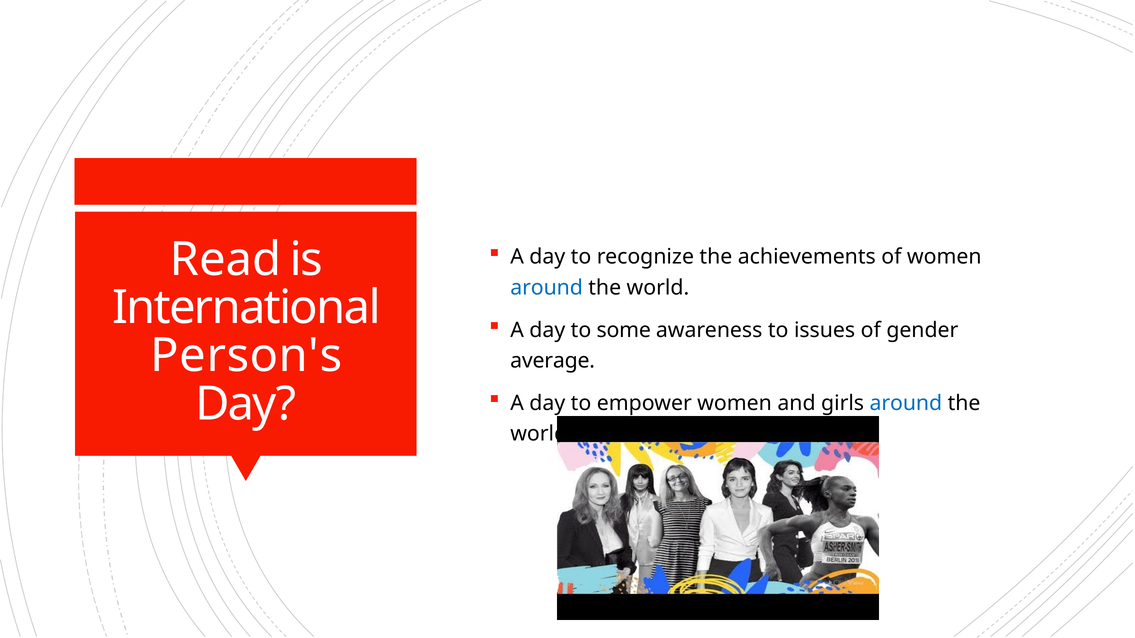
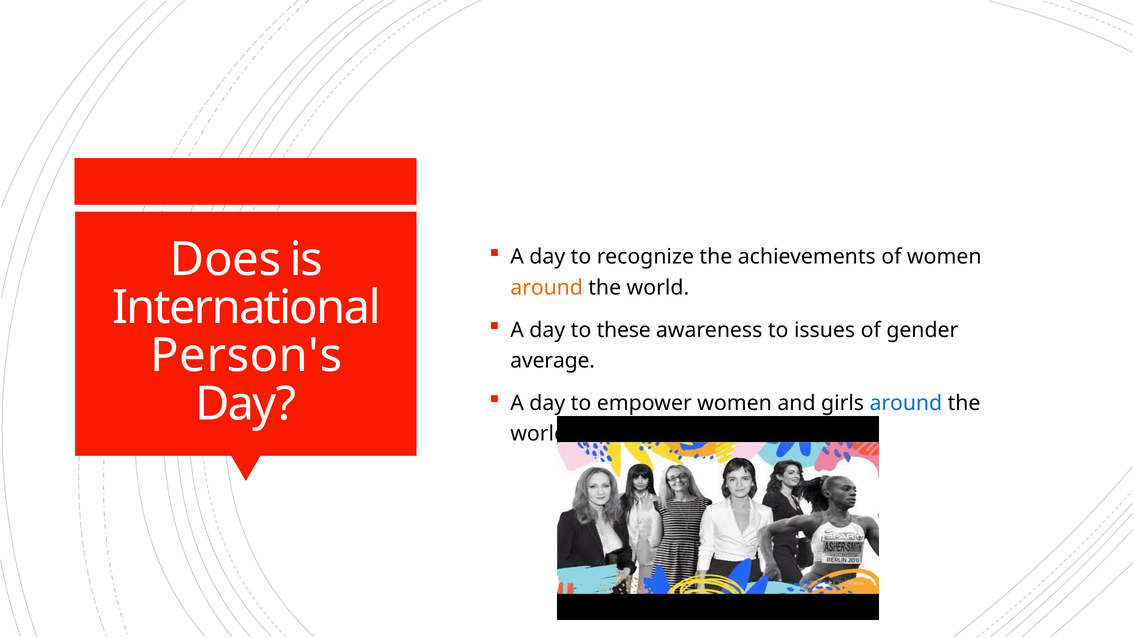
Read: Read -> Does (226, 260)
around colour: blue -> orange (547, 288)
some: some -> these (624, 330)
